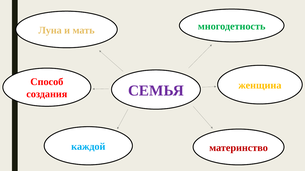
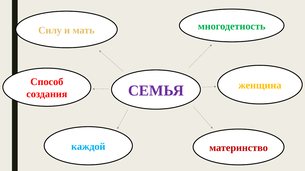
Луна: Луна -> Силу (50, 30)
